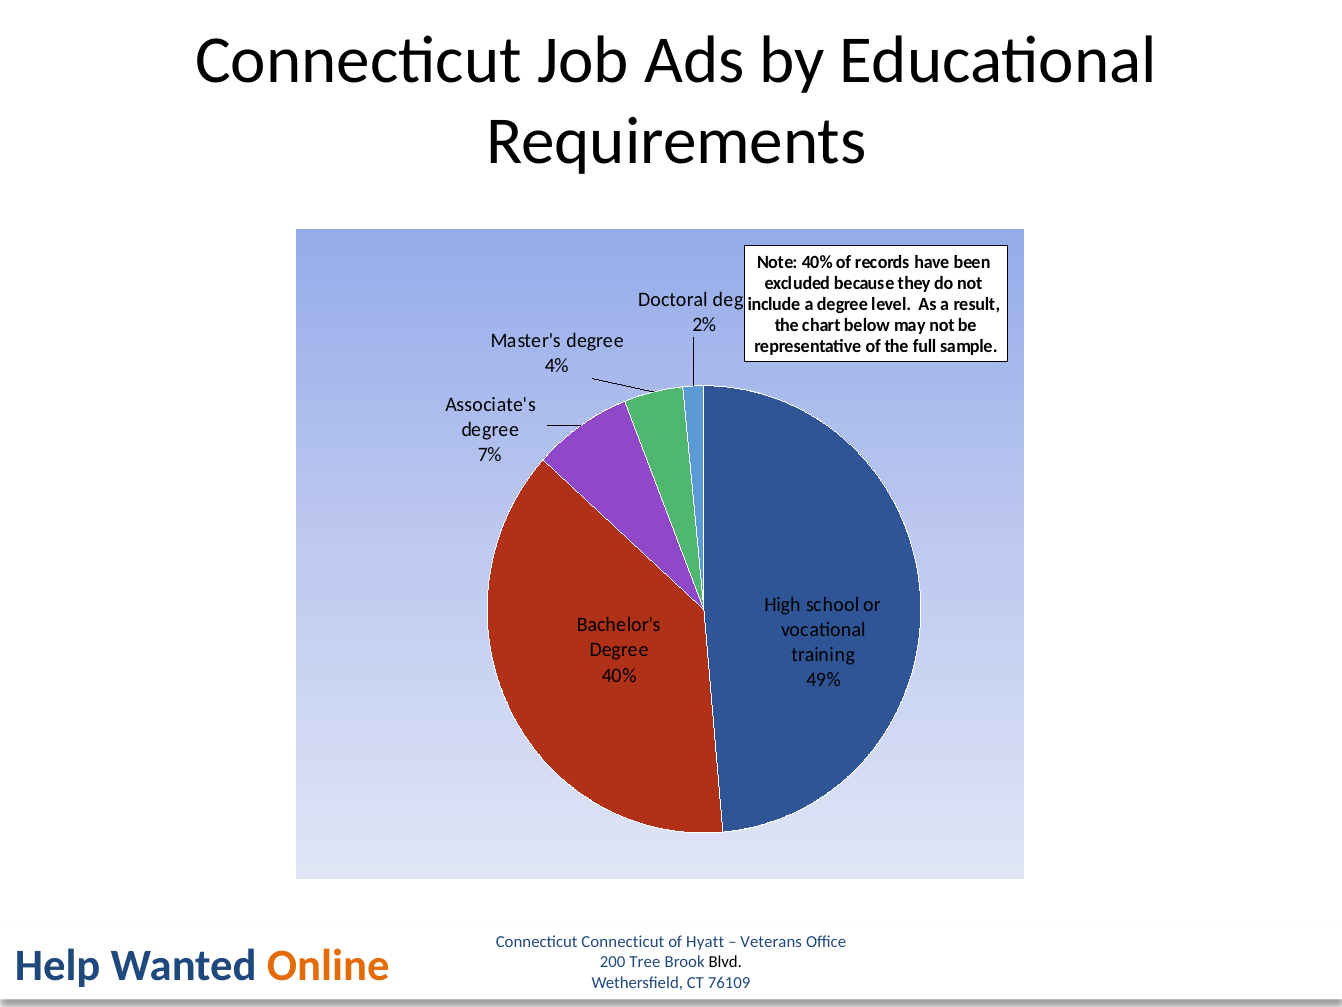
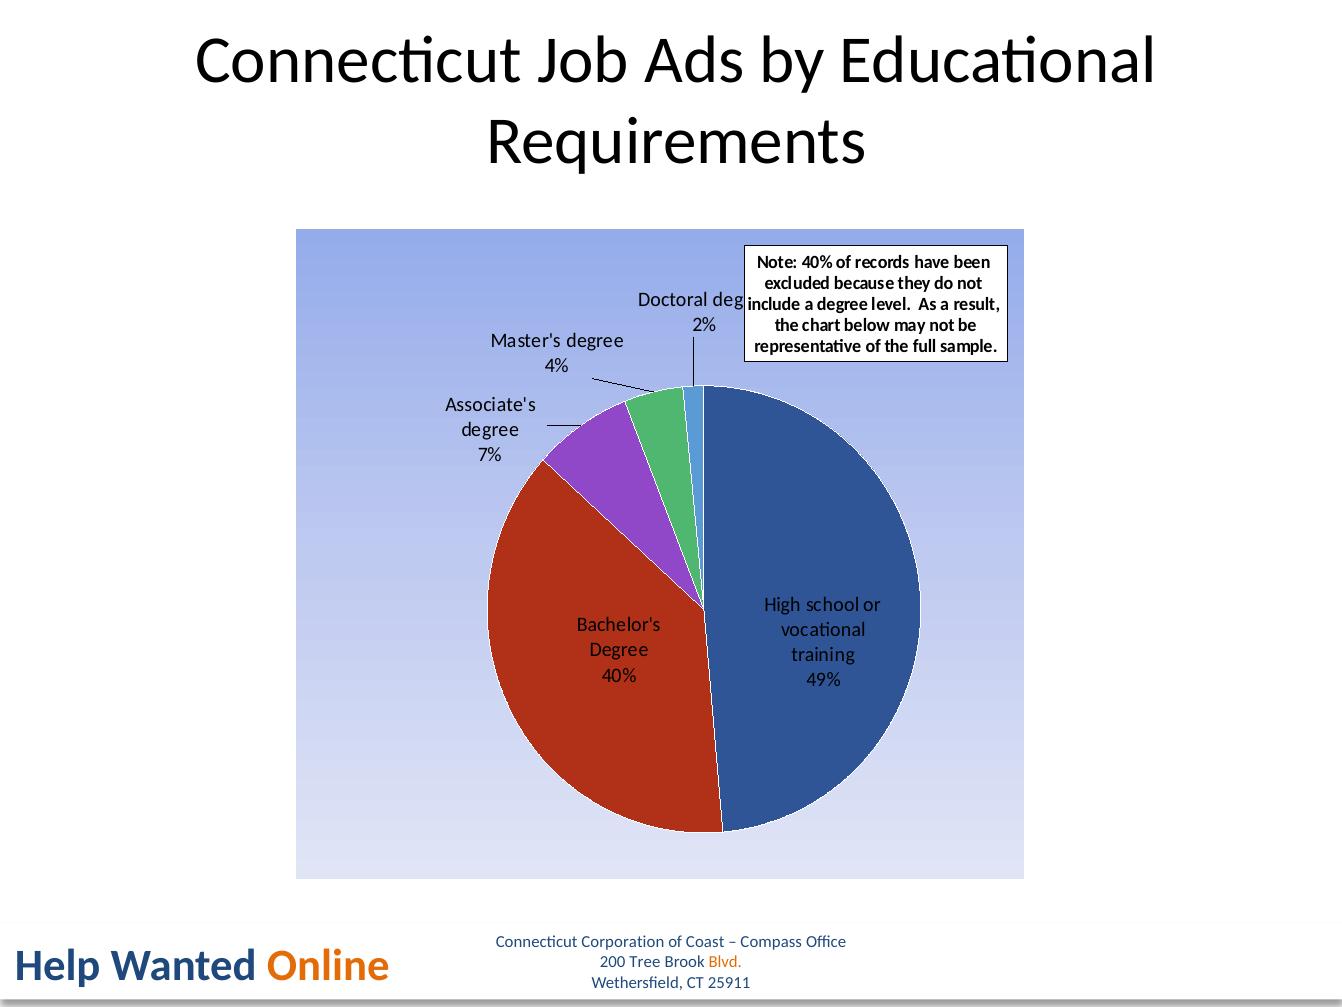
Connecticut Connecticut: Connecticut -> Corporation (623, 942)
Hyatt: Hyatt -> Coast (705, 942)
Veterans: Veterans -> Compass (771, 942)
Blvd colour: black -> orange (725, 962)
76109: 76109 -> 25911 (729, 982)
